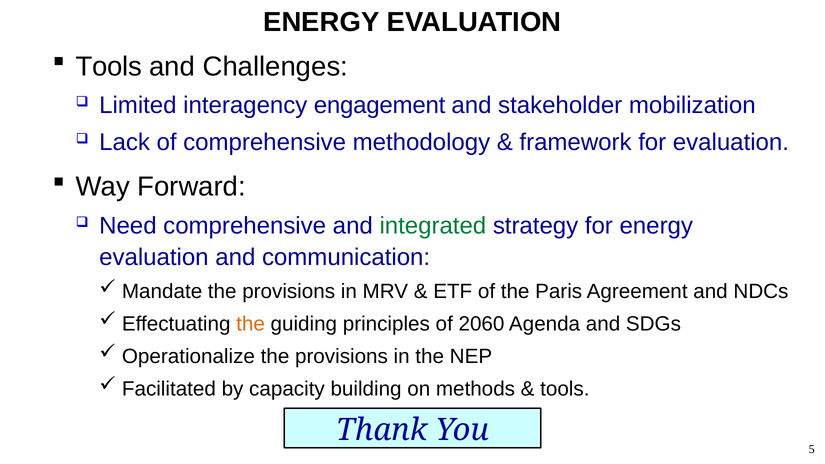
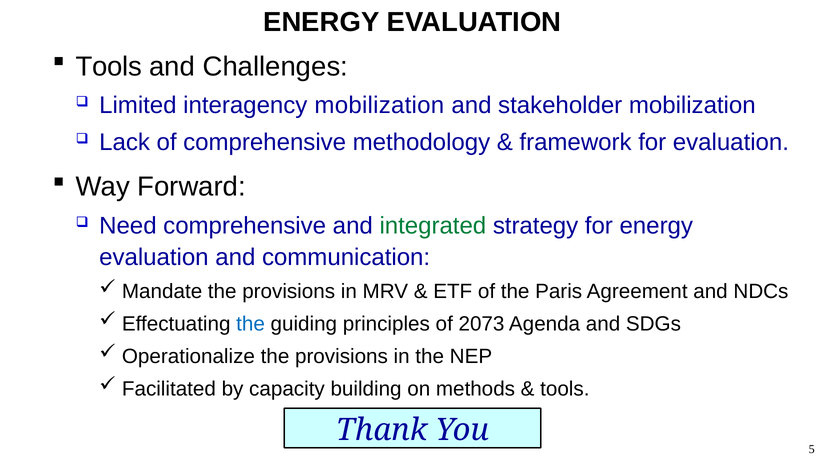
interagency engagement: engagement -> mobilization (379, 105)
the colour: orange -> blue (251, 324)
2060: 2060 -> 2073 (481, 324)
